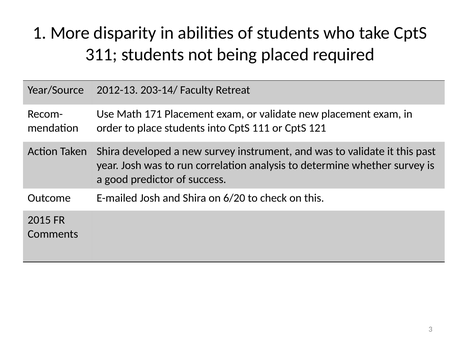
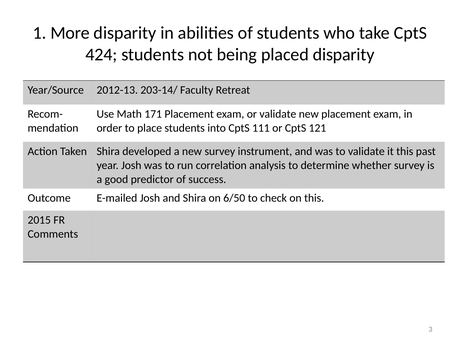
311: 311 -> 424 (101, 55)
placed required: required -> disparity (344, 55)
6/20: 6/20 -> 6/50 (234, 198)
